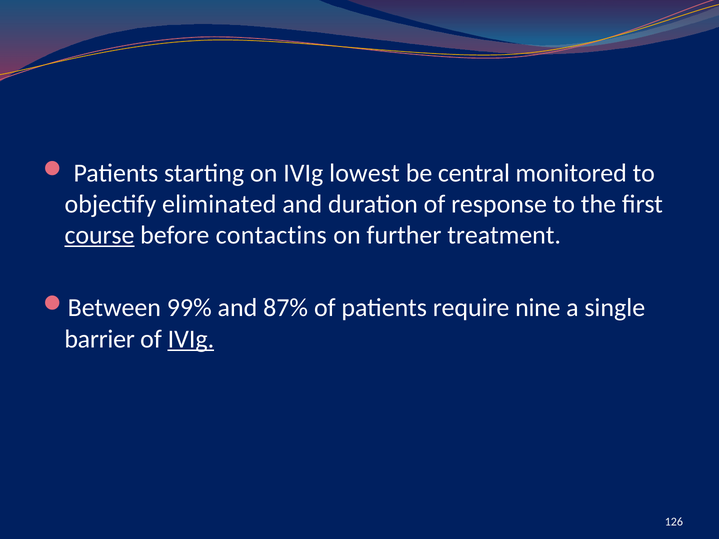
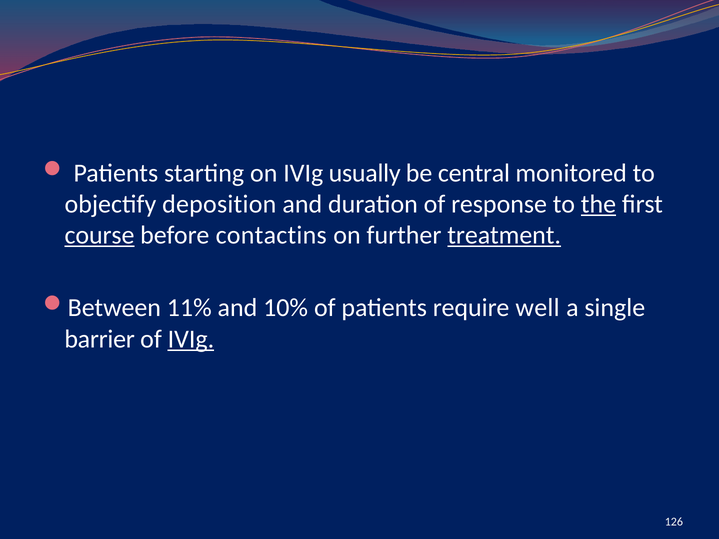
lowest: lowest -> usually (365, 173)
eliminated: eliminated -> deposition (219, 204)
the underline: none -> present (598, 204)
treatment underline: none -> present (504, 235)
99%: 99% -> 11% (189, 308)
87%: 87% -> 10% (286, 308)
nine: nine -> well (538, 308)
